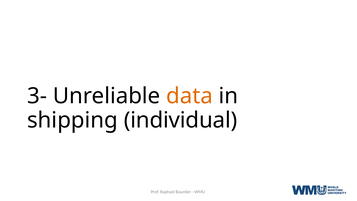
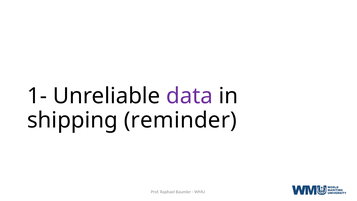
3-: 3- -> 1- (37, 96)
data colour: orange -> purple (190, 96)
individual: individual -> reminder (180, 120)
